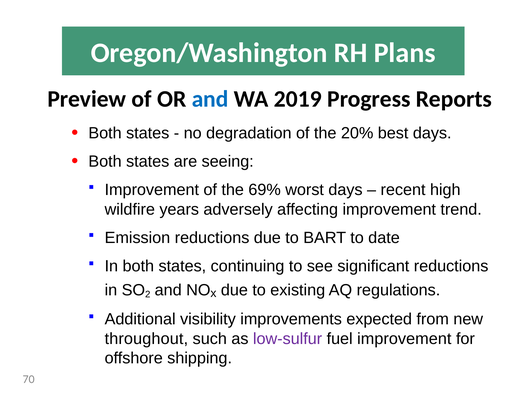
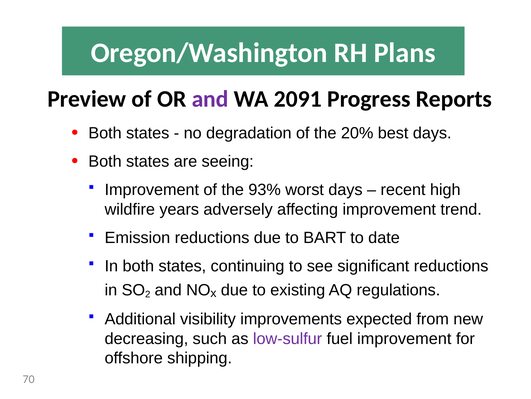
and colour: blue -> purple (210, 99)
2019: 2019 -> 2091 (298, 99)
69%: 69% -> 93% (265, 190)
throughout: throughout -> decreasing (146, 338)
